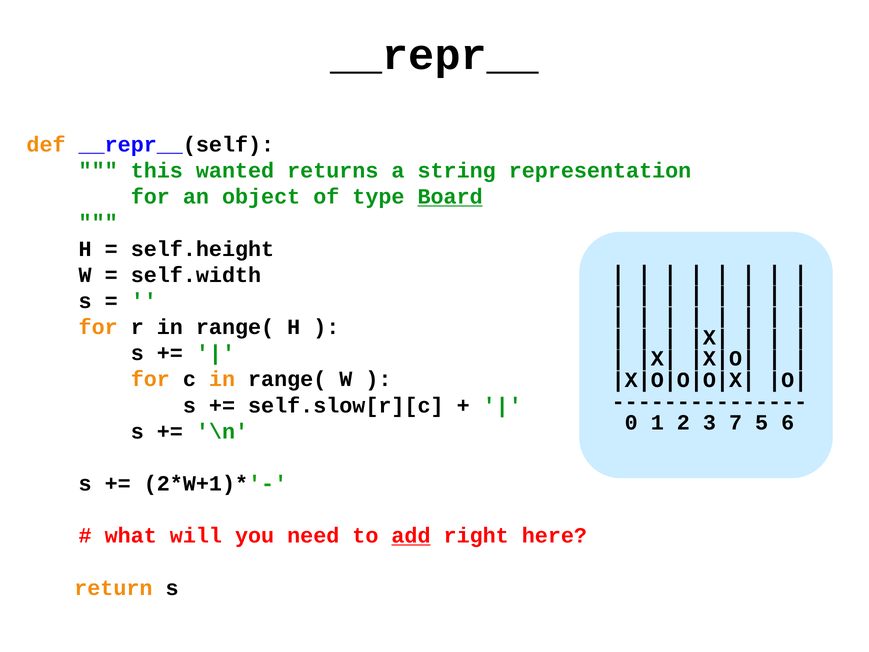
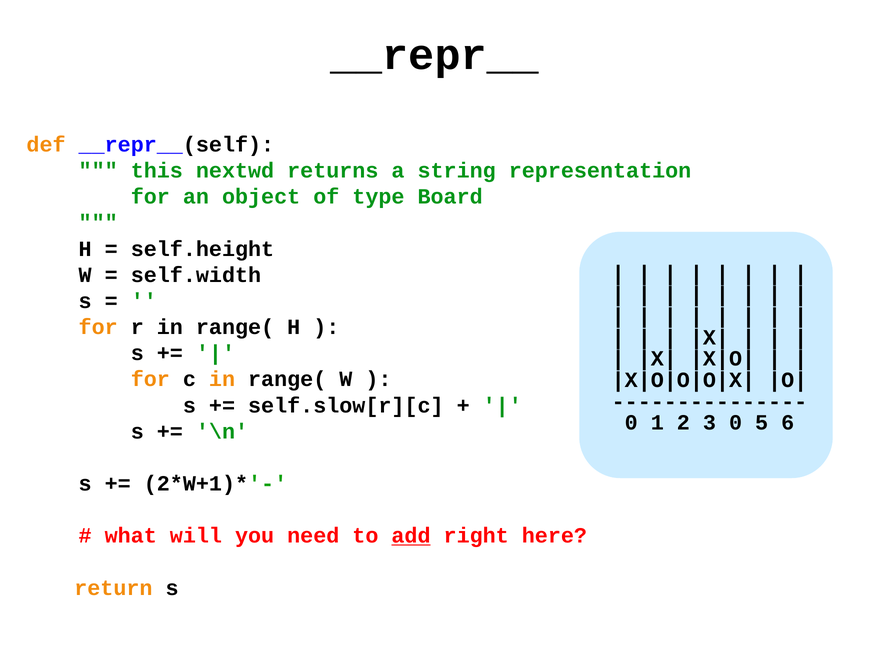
wanted: wanted -> nextwd (235, 171)
Board underline: present -> none (450, 197)
3 7: 7 -> 0 (736, 423)
